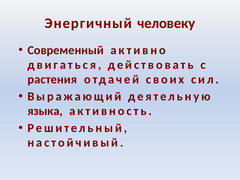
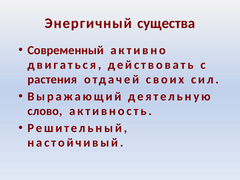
человеку: человеку -> существа (166, 23)
языка: языка -> слово (45, 111)
